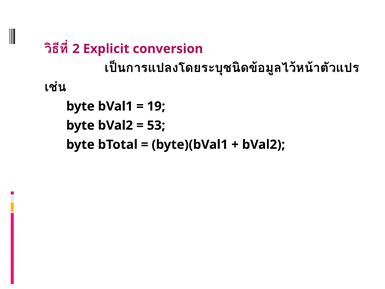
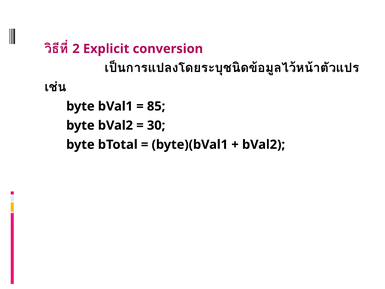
19: 19 -> 85 (156, 106)
53: 53 -> 30 (156, 125)
